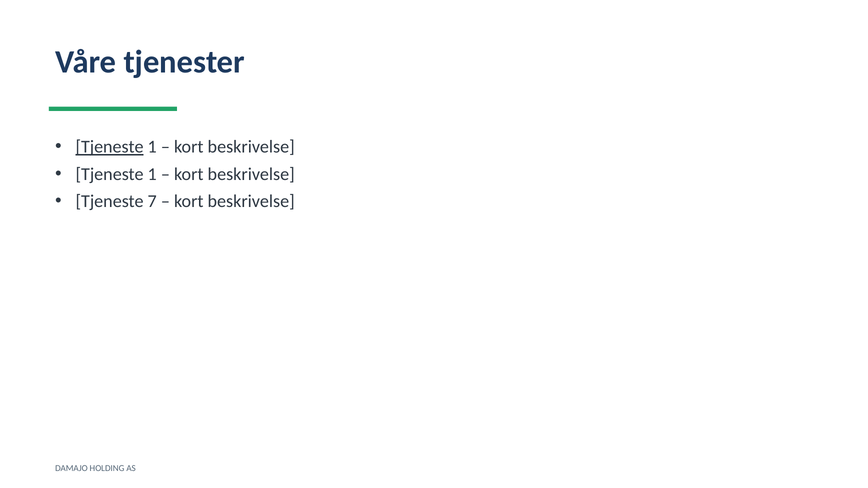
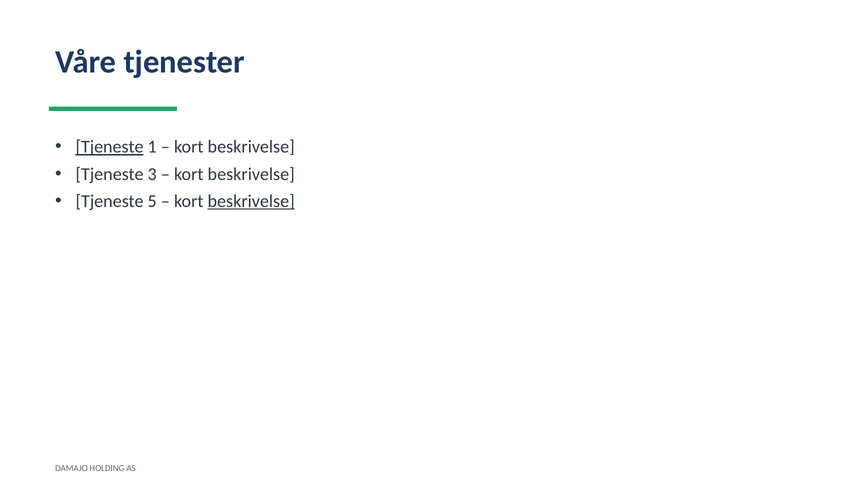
1: 1 -> 3 (152, 174)
7: 7 -> 5 (152, 201)
beskrivelse underline: none -> present (251, 201)
